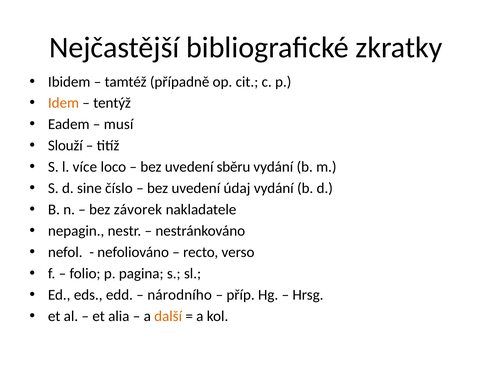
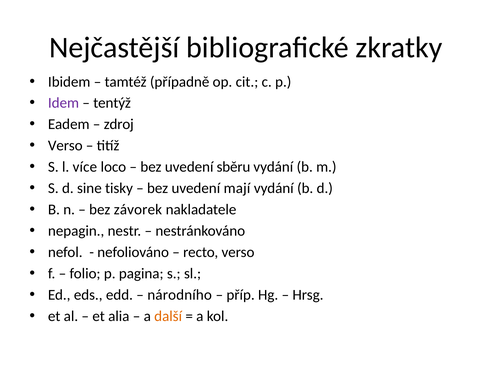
Idem colour: orange -> purple (64, 103)
musí: musí -> zdroj (119, 124)
Slouží: Slouží -> Verso (65, 146)
číslo: číslo -> tisky (119, 188)
údaj: údaj -> mají (237, 188)
